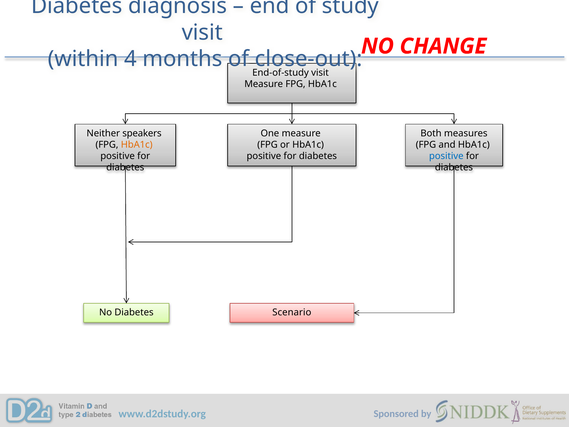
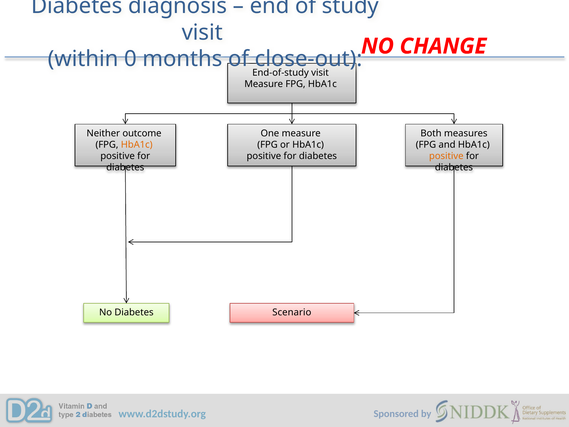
4: 4 -> 0 (131, 59)
speakers: speakers -> outcome (142, 133)
positive colour: blue -> orange (446, 156)
